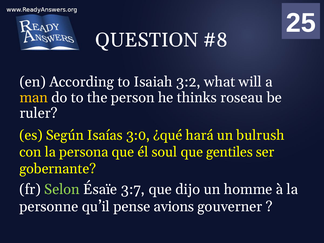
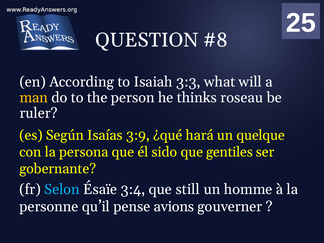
3:2: 3:2 -> 3:3 (188, 82)
3:0: 3:0 -> 3:9 (138, 135)
bulrush: bulrush -> quelque (261, 135)
soul: soul -> sido (164, 152)
Selon colour: light green -> light blue (62, 189)
3:7: 3:7 -> 3:4 (133, 189)
dijo: dijo -> still (188, 189)
